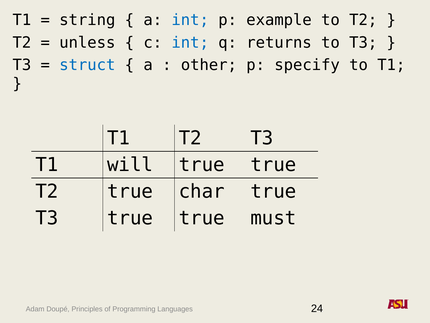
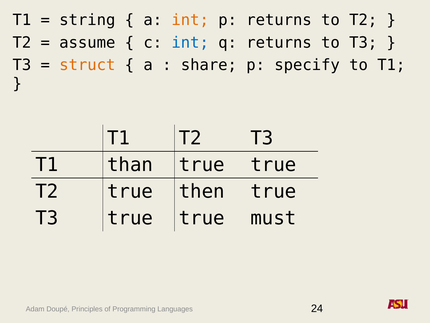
int colour: blue -> orange (190, 20)
p example: example -> returns (279, 20)
unless: unless -> assume (87, 43)
struct colour: blue -> orange (87, 65)
other: other -> share (209, 65)
will: will -> than (130, 165)
char: char -> then (202, 191)
